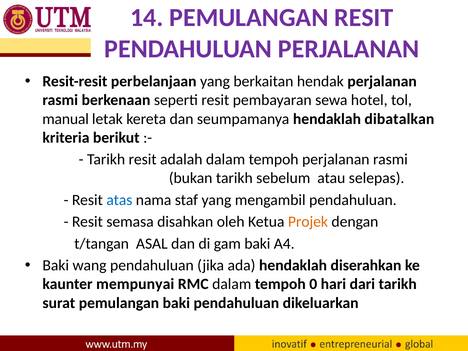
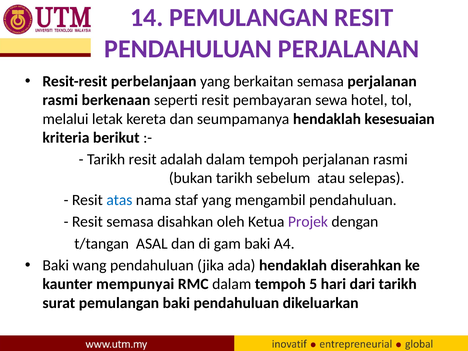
berkaitan hendak: hendak -> semasa (320, 81)
manual: manual -> melalui (66, 119)
dibatalkan: dibatalkan -> kesesuaian (400, 119)
Projek colour: orange -> purple (308, 222)
0: 0 -> 5 (313, 284)
